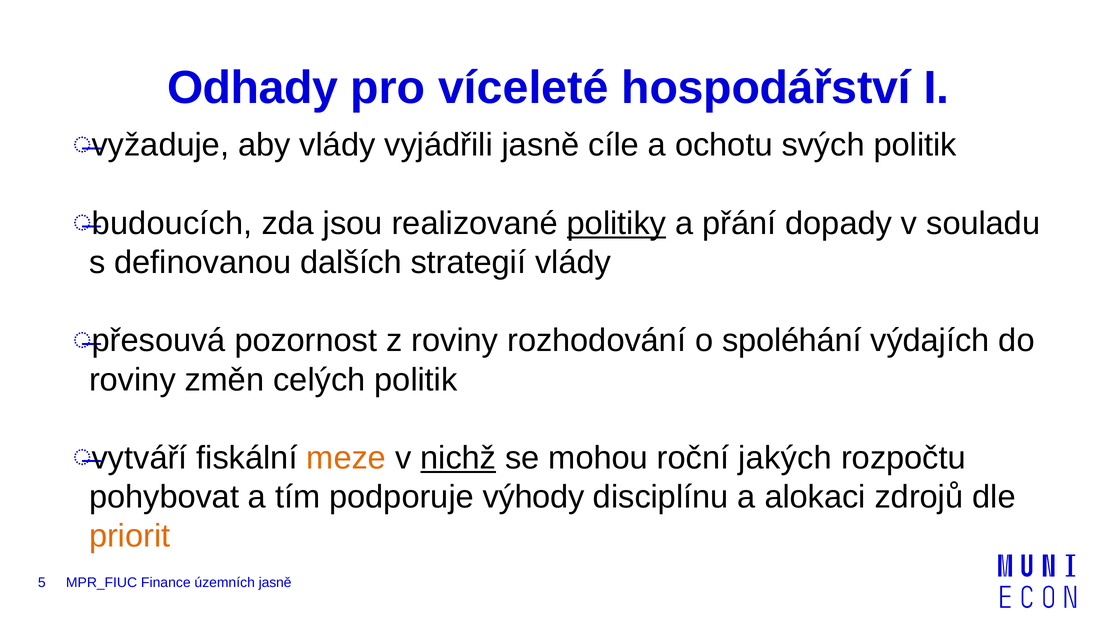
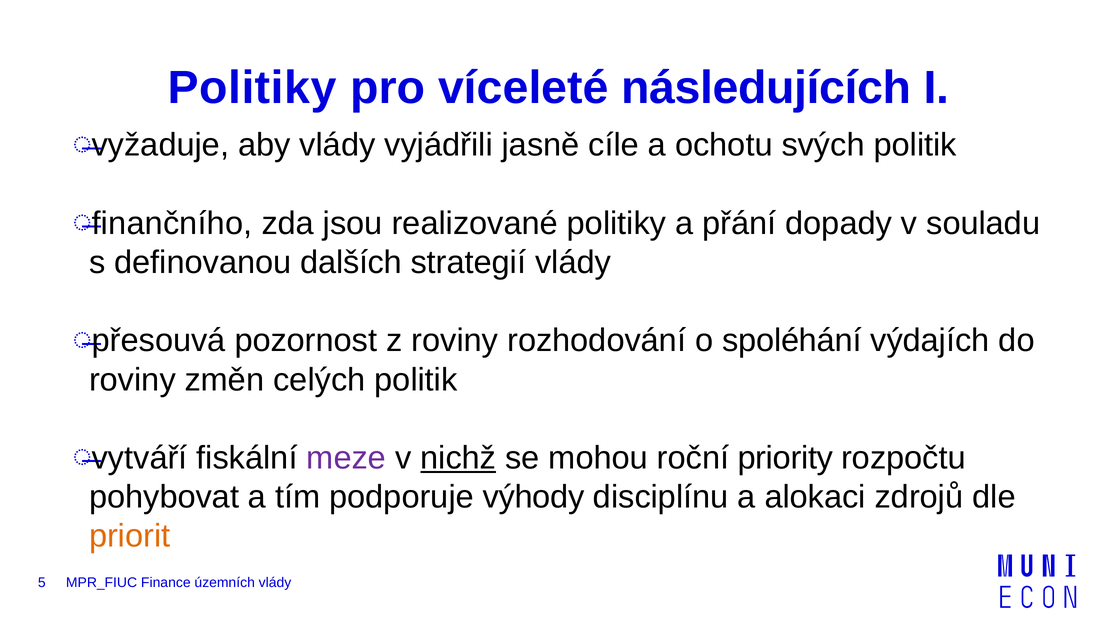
Odhady: Odhady -> Politiky (252, 88)
hospodářství: hospodářství -> následujících (766, 88)
budoucích: budoucích -> finančního (172, 224)
politiky underline: present -> none (617, 224)
meze colour: orange -> purple (346, 458)
jakých: jakých -> priority (785, 458)
územních jasně: jasně -> vlády (275, 583)
